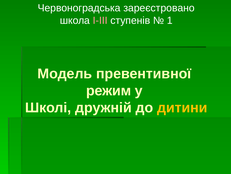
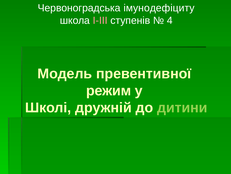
зареєстровано: зареєстровано -> імунодефіциту (159, 8)
1: 1 -> 4 (170, 20)
дитини colour: yellow -> light green (182, 107)
